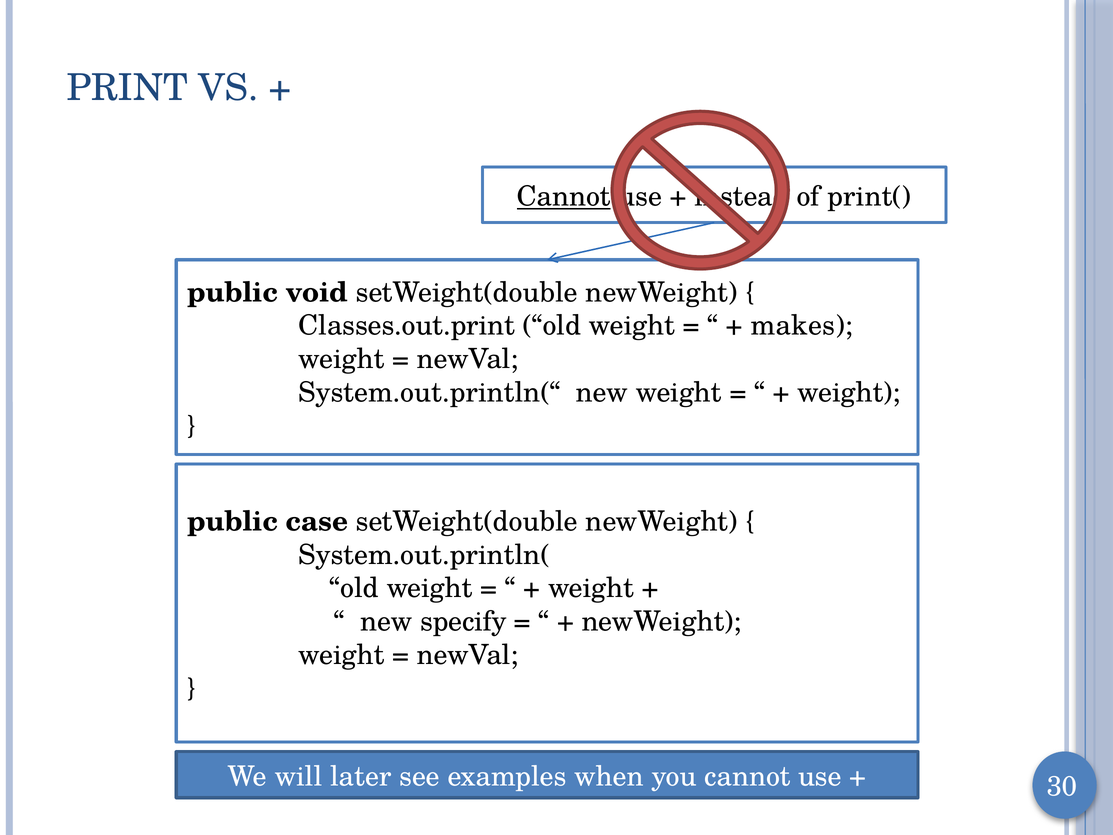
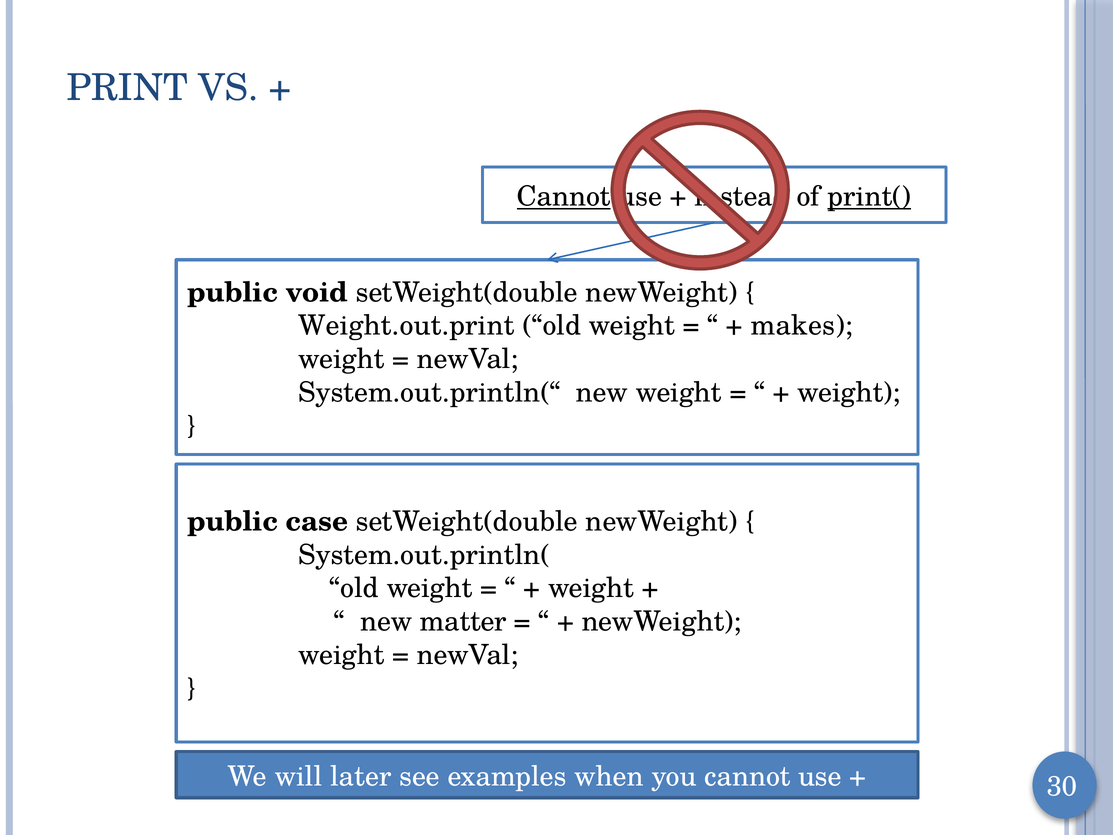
print( underline: none -> present (869, 197)
Classes.out.print: Classes.out.print -> Weight.out.print (407, 326)
specify: specify -> matter (463, 621)
